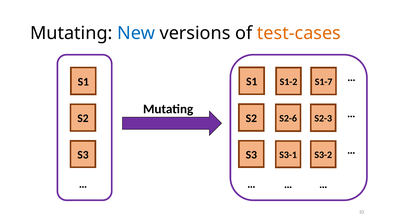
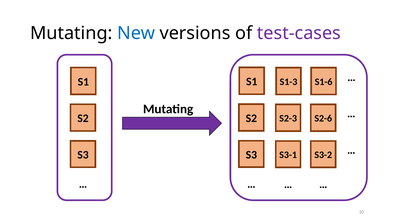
test-cases colour: orange -> purple (299, 33)
S1-2: S1-2 -> S1-3 (288, 82)
S1-7: S1-7 -> S1-6 (324, 82)
S2-6: S2-6 -> S2-3 (288, 118)
S2-3: S2-3 -> S2-6 (323, 118)
